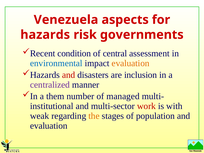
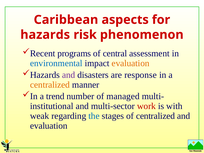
Venezuela: Venezuela -> Caribbean (66, 20)
governments: governments -> phenomenon (142, 35)
condition: condition -> programs (74, 53)
and colour: red -> purple (69, 75)
inclusion: inclusion -> response (141, 75)
centralized colour: purple -> orange (50, 85)
them: them -> trend (55, 96)
the colour: orange -> blue (94, 116)
of population: population -> centralized (156, 116)
